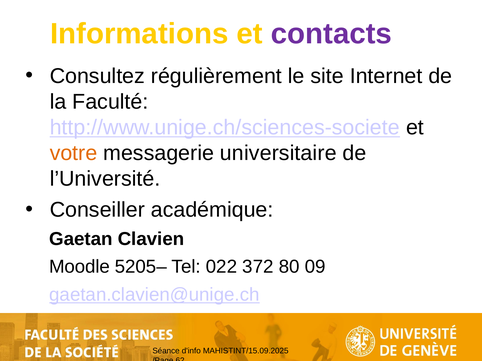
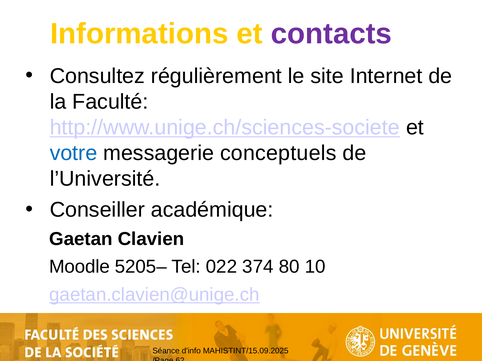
votre colour: orange -> blue (73, 153)
universitaire: universitaire -> conceptuels (278, 153)
372: 372 -> 374 (258, 267)
09: 09 -> 10 (315, 267)
